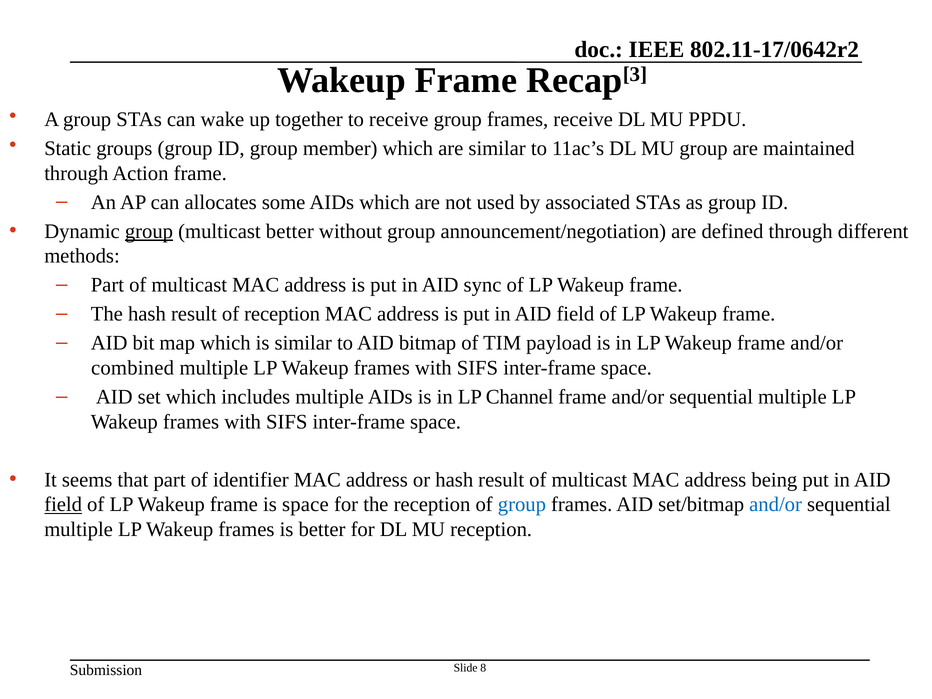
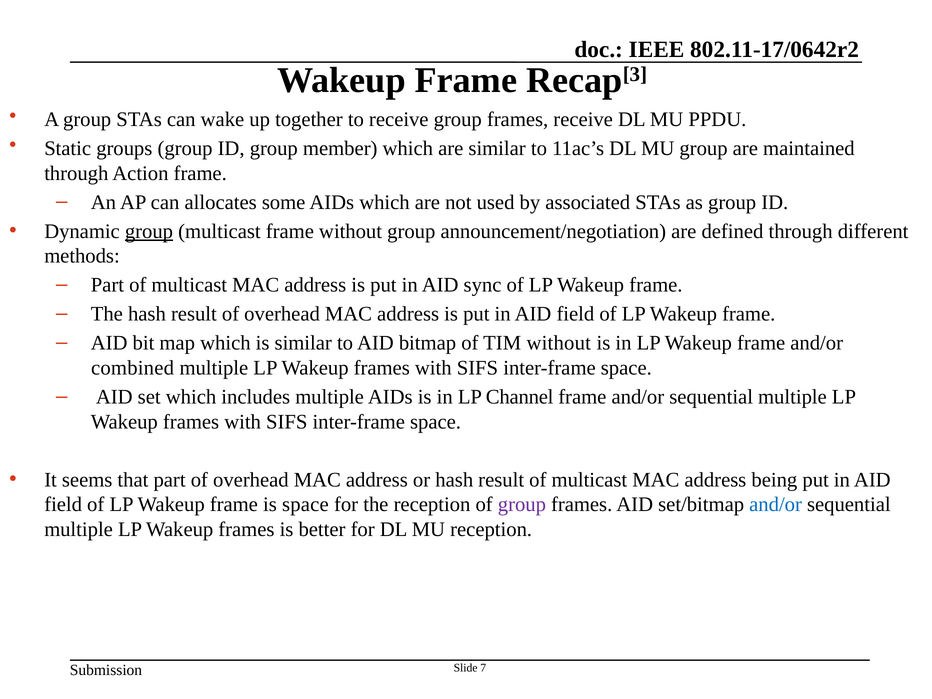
multicast better: better -> frame (290, 231)
result of reception: reception -> overhead (282, 314)
TIM payload: payload -> without (559, 343)
part of identifier: identifier -> overhead (251, 480)
field underline: present -> none (63, 505)
group colour: blue -> purple (522, 505)
8: 8 -> 7 (483, 668)
